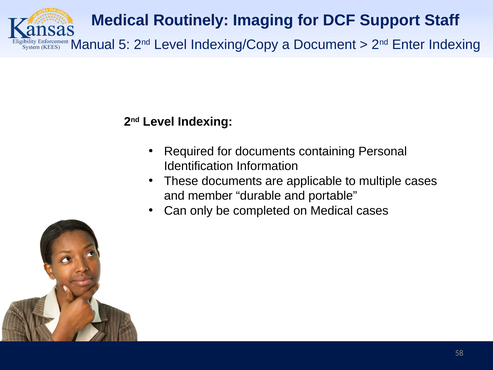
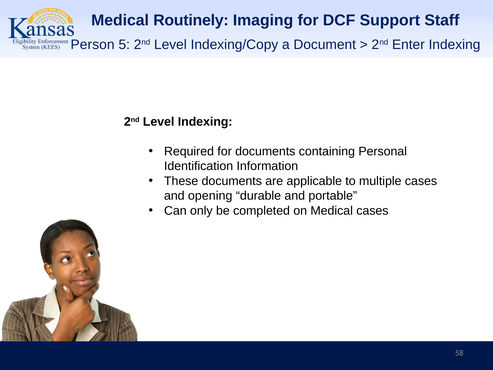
Manual: Manual -> Person (93, 44)
member: member -> opening (210, 196)
